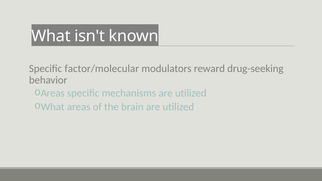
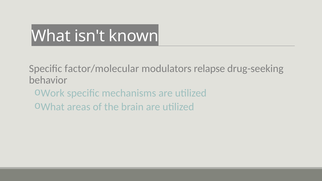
reward: reward -> relapse (209, 69)
Areas: Areas -> Work (53, 93)
